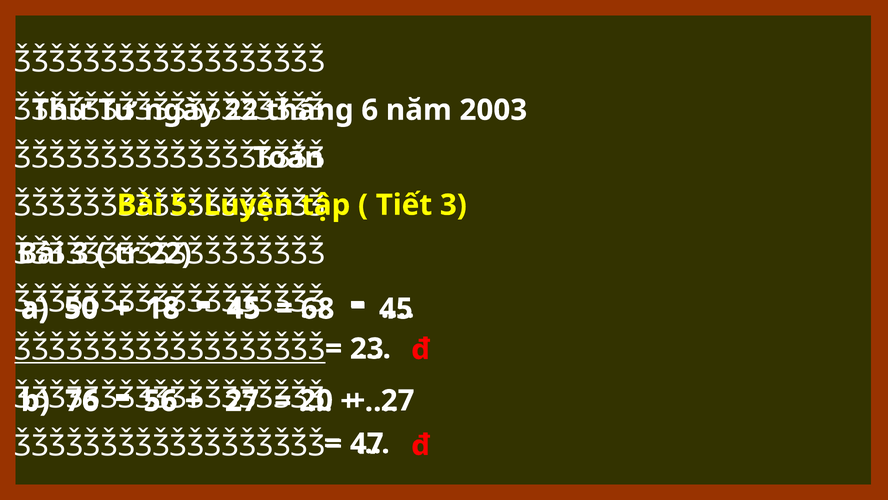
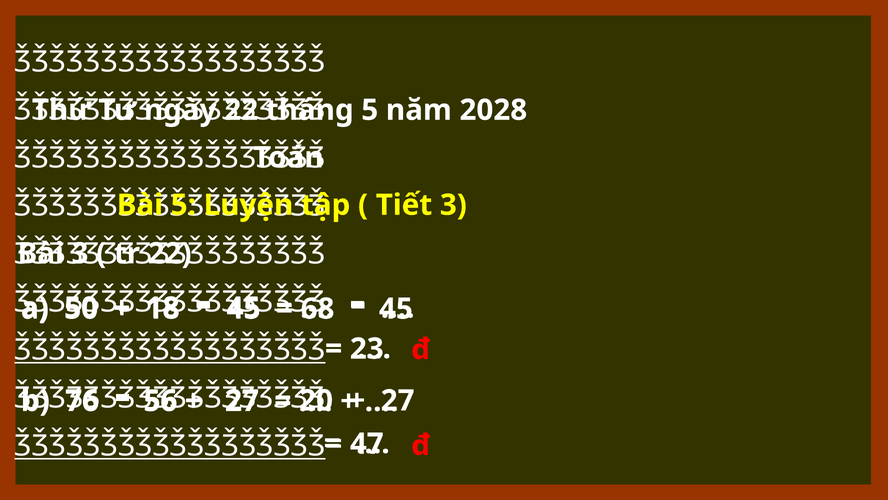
6: 6 -> 5 (370, 110)
2003: 2003 -> 2028 (493, 110)
ǮǮǮǮǮǮǮǮǮǮǮǮǮǮǮǮǮǮ underline: none -> present (170, 446)
